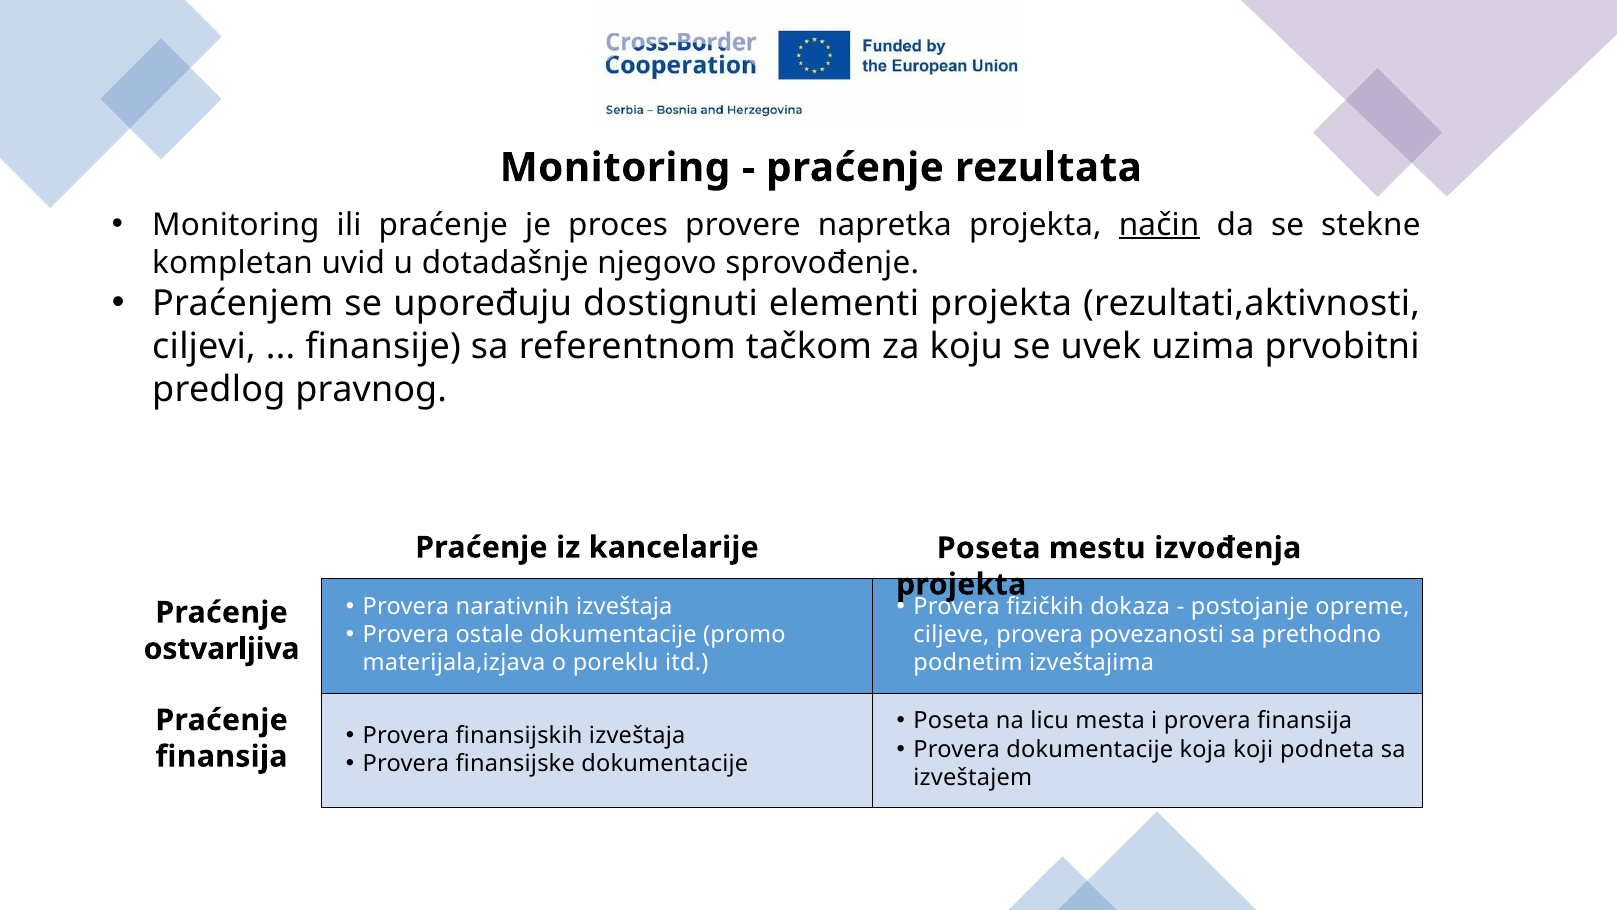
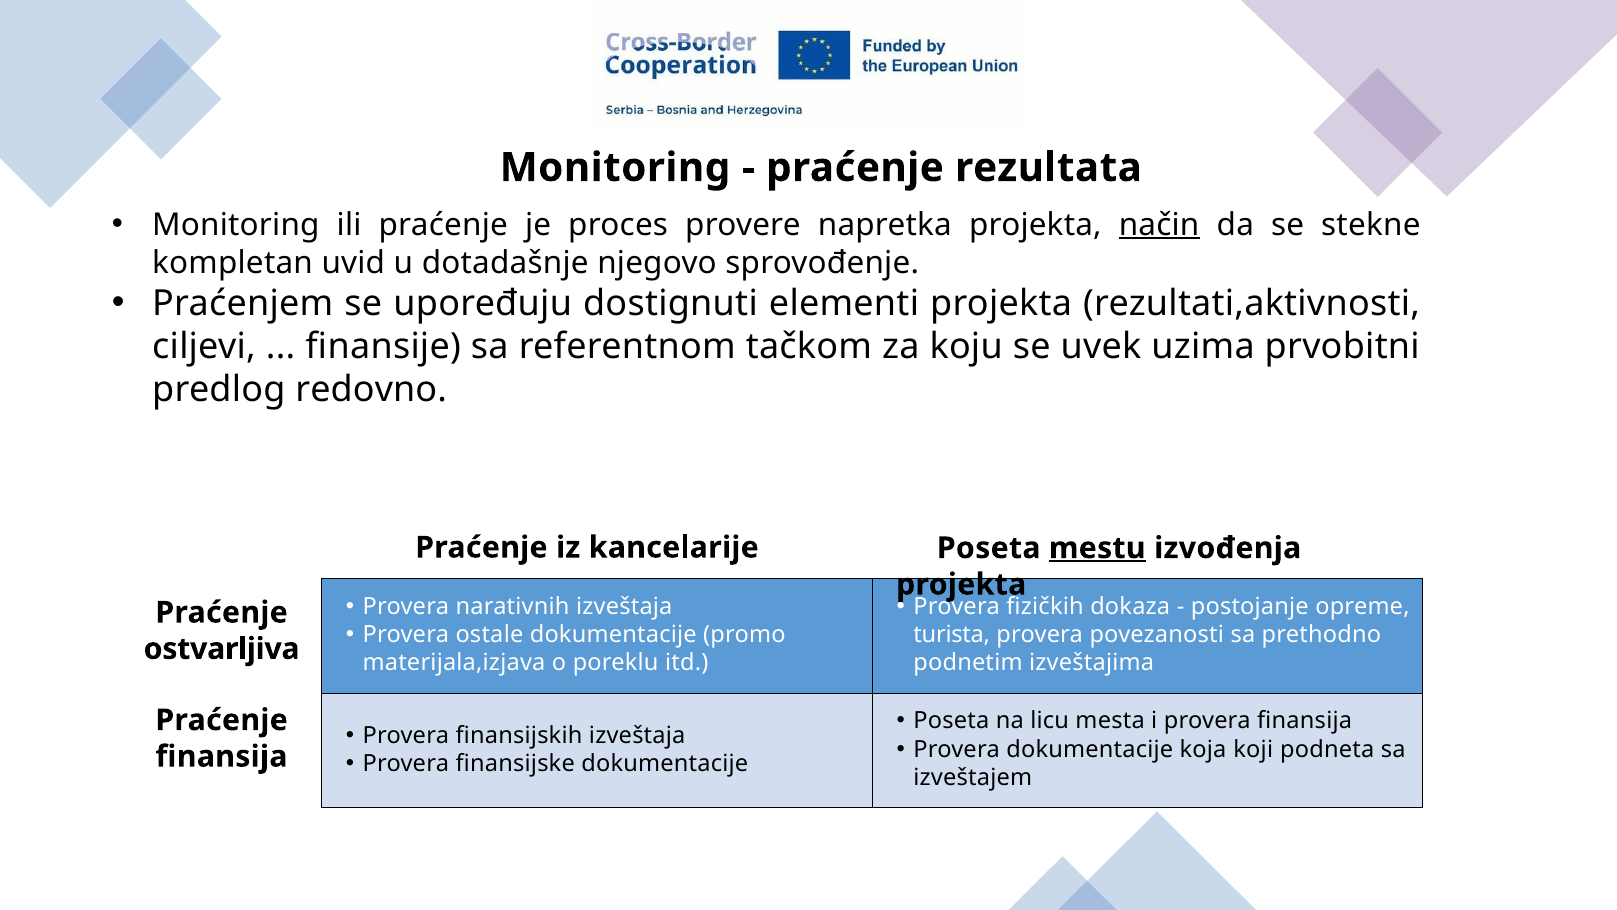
pravnog: pravnog -> redovno (371, 390)
mestu underline: none -> present (1097, 548)
ciljeve: ciljeve -> turista (952, 635)
